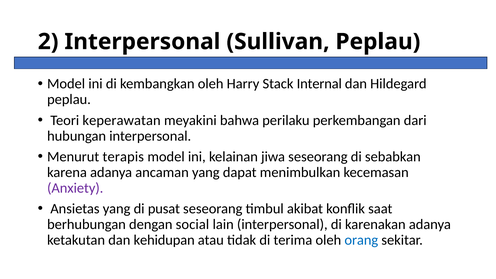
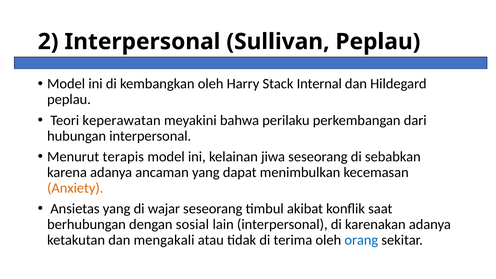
Anxiety colour: purple -> orange (75, 188)
pusat: pusat -> wajar (164, 209)
social: social -> sosial (192, 224)
kehidupan: kehidupan -> mengakali (164, 240)
